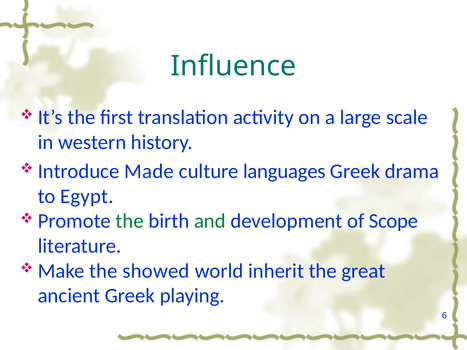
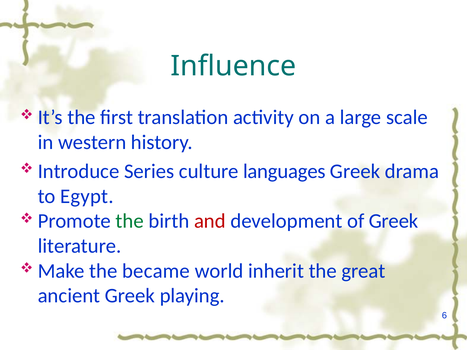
Made: Made -> Series (149, 171)
and colour: green -> red (210, 221)
of Scope: Scope -> Greek (393, 221)
showed: showed -> became (156, 271)
